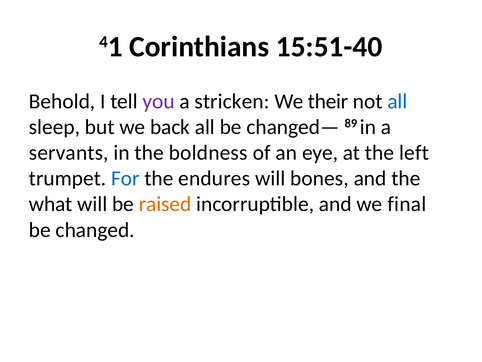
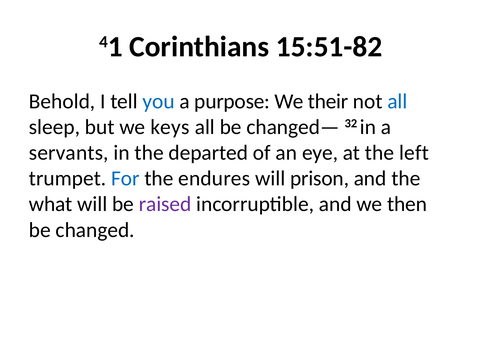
15:51-40: 15:51-40 -> 15:51-82 (329, 47)
you colour: purple -> blue (159, 101)
stricken: stricken -> purpose (232, 101)
back: back -> keys (170, 127)
89: 89 -> 32 (351, 123)
boldness: boldness -> departed (208, 153)
bones: bones -> prison (320, 178)
raised colour: orange -> purple (165, 204)
final: final -> then (407, 204)
